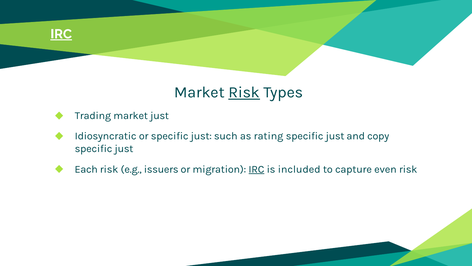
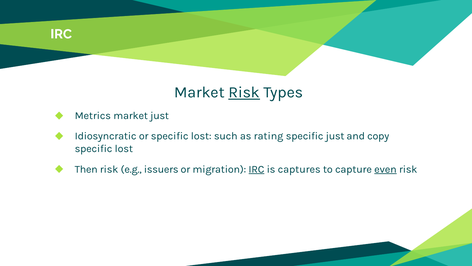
IRC underline: present -> none (61, 34)
Trading: Trading -> Metrics (93, 115)
or specific just: just -> lost (201, 136)
just: just -> lost (124, 148)
Each: Each -> Then (86, 169)
included: included -> captures (299, 169)
even underline: none -> present (385, 169)
